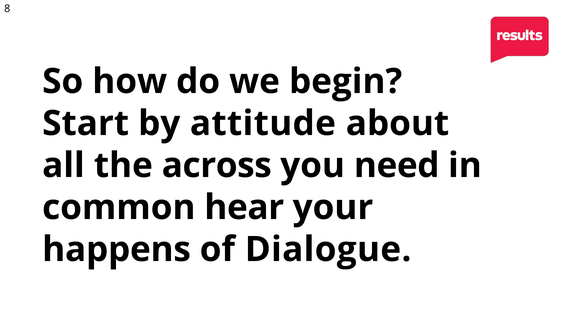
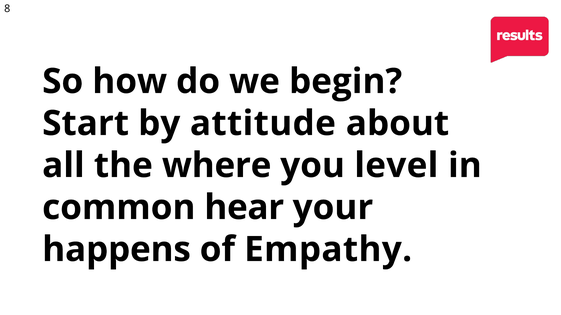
across: across -> where (217, 166)
need: need -> level (396, 166)
Dialogue: Dialogue -> Empathy (328, 250)
